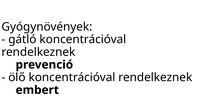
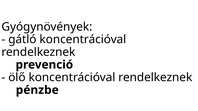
embert: embert -> pénzbe (37, 90)
